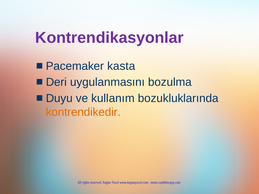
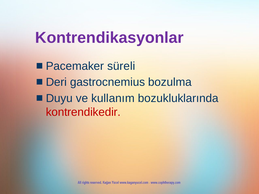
kasta: kasta -> süreli (121, 66)
uygulanmasını: uygulanmasını -> gastrocnemius (108, 82)
kontrendikedir colour: orange -> red (83, 112)
